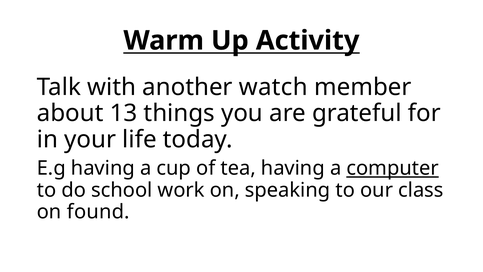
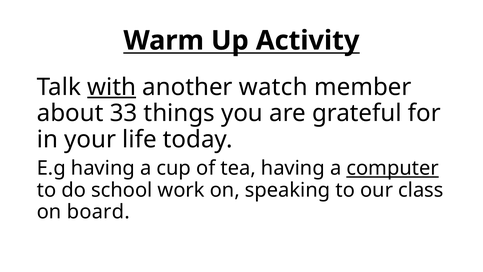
with underline: none -> present (112, 87)
13: 13 -> 33 (124, 113)
found: found -> board (98, 212)
